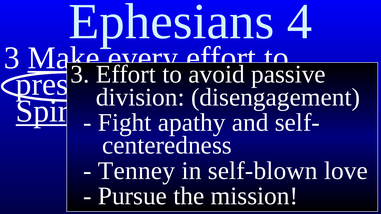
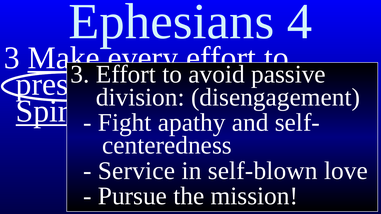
Tenney: Tenney -> Service (137, 171)
